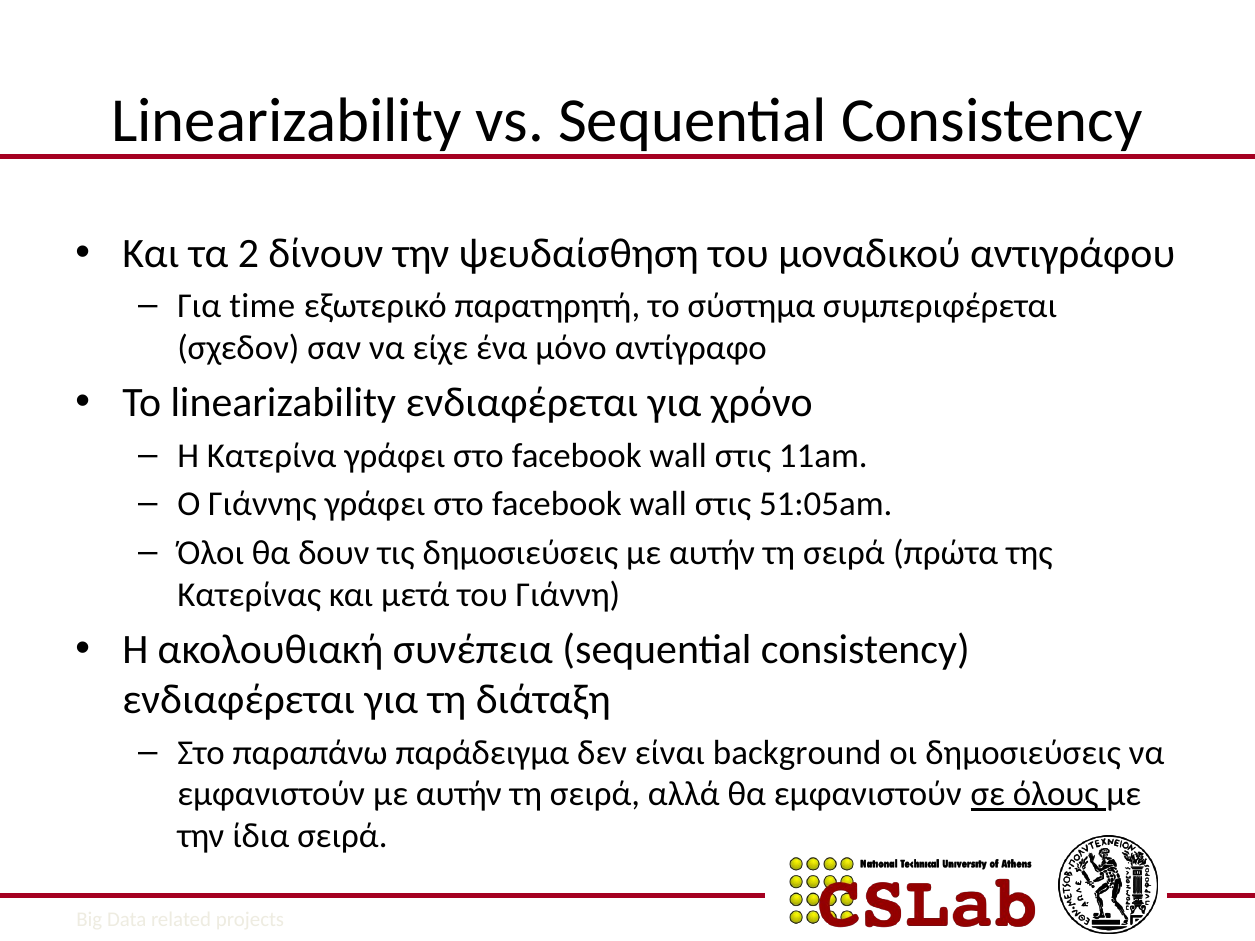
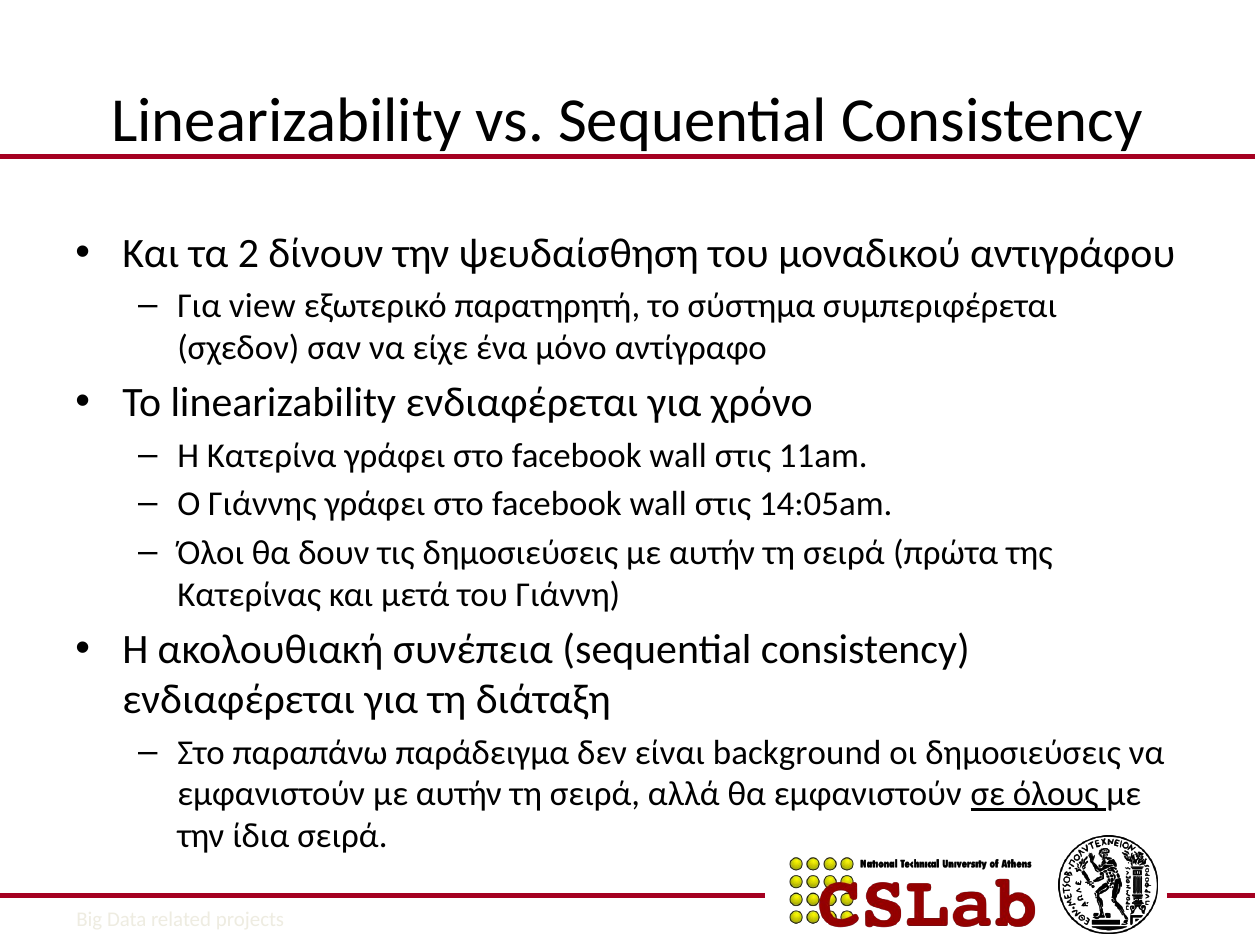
time: time -> view (262, 306)
51:05am: 51:05am -> 14:05am (826, 504)
